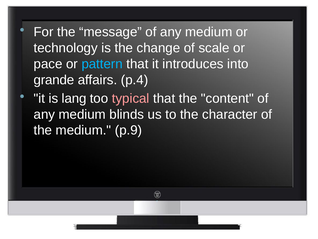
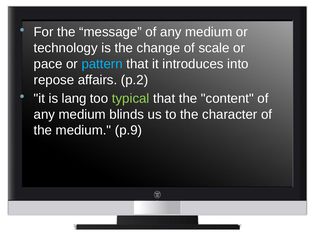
grande: grande -> repose (54, 80)
p.4: p.4 -> p.2 (135, 80)
typical colour: pink -> light green (131, 98)
